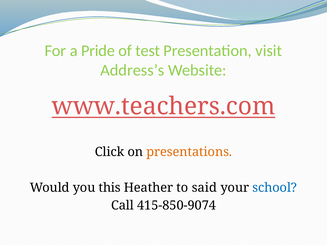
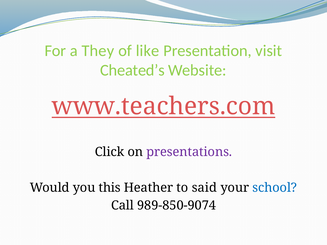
Pride: Pride -> They (98, 51)
test: test -> like (148, 51)
Address’s: Address’s -> Cheated’s (132, 70)
presentations colour: orange -> purple (189, 152)
415-850-9074: 415-850-9074 -> 989-850-9074 (177, 206)
